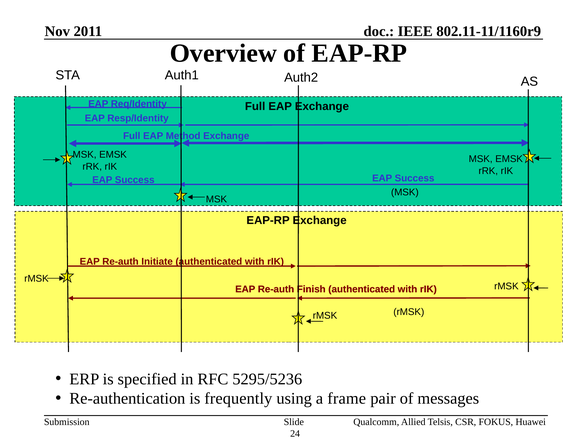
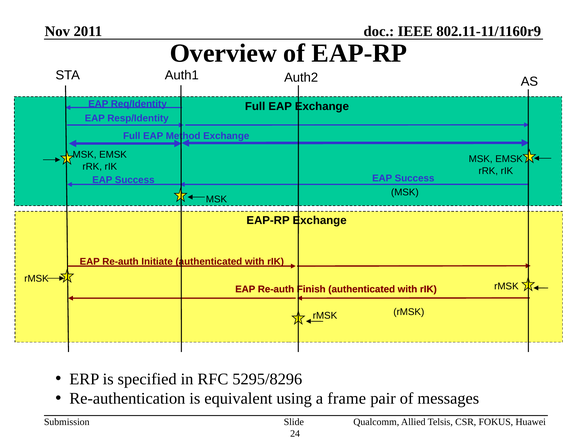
5295/5236: 5295/5236 -> 5295/8296 (267, 379)
frequently: frequently -> equivalent (238, 399)
